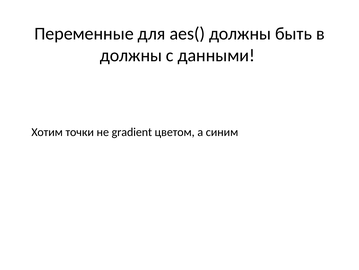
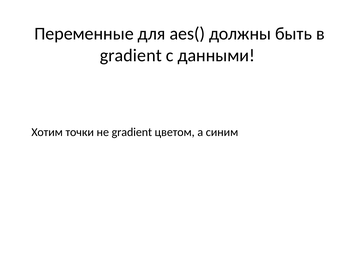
должны: должны -> gradient (131, 55)
